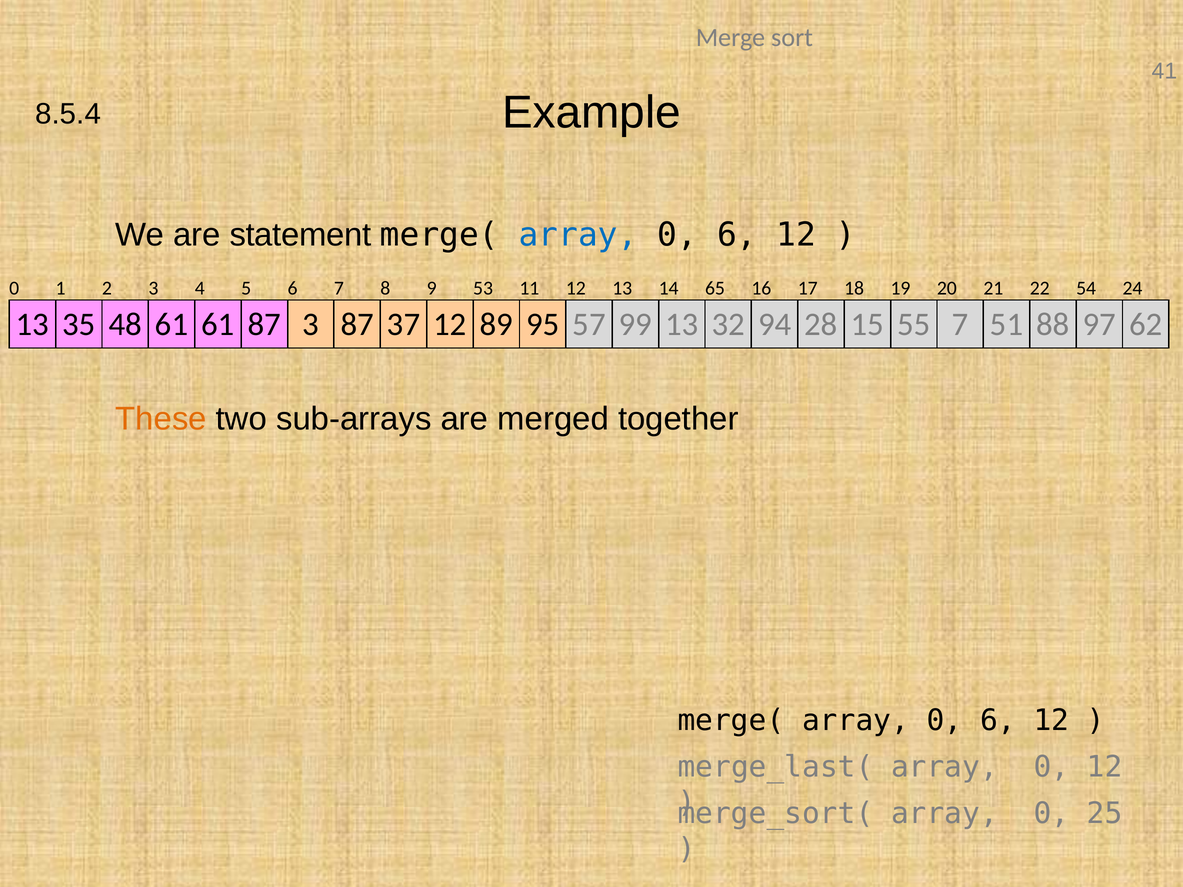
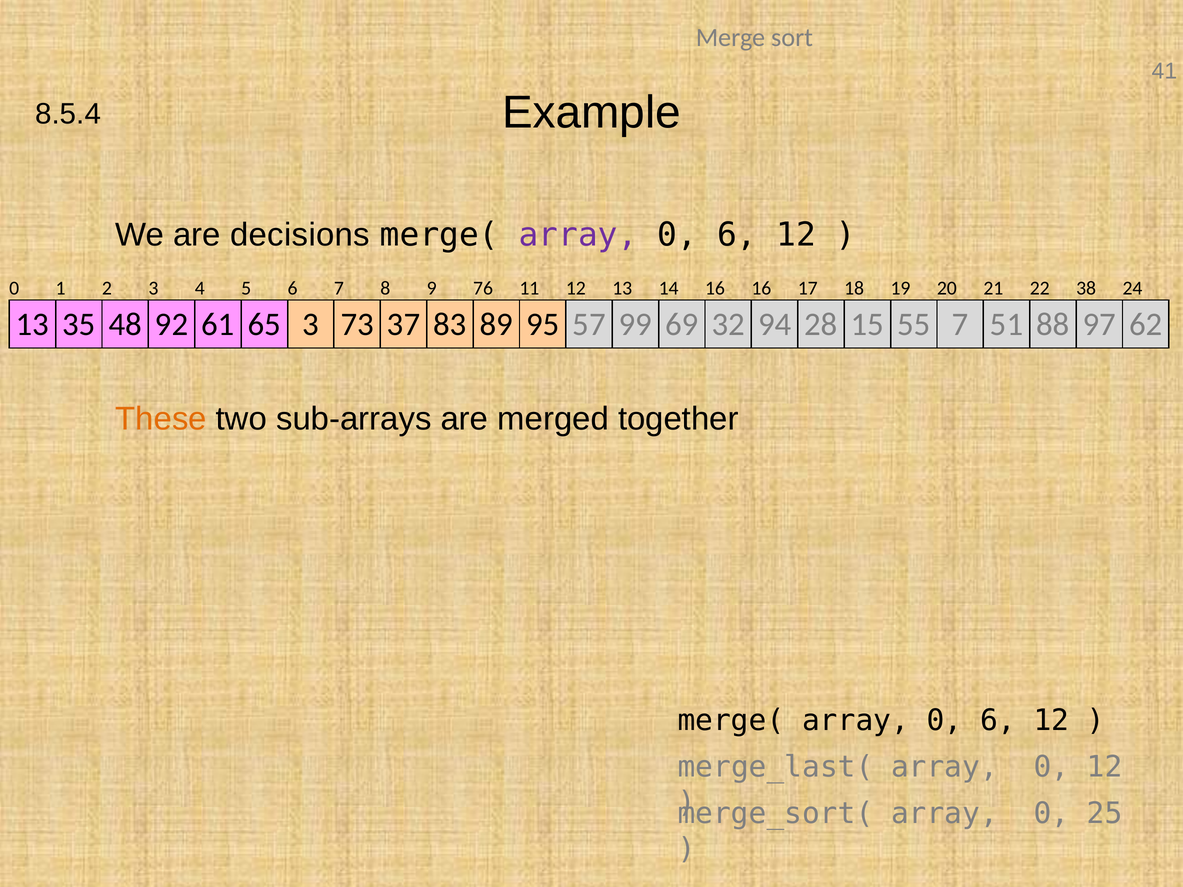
statement: statement -> decisions (300, 235)
array colour: blue -> purple (578, 235)
53: 53 -> 76 (483, 288)
14 65: 65 -> 16 (715, 288)
54: 54 -> 38 (1086, 288)
48 61: 61 -> 92 (172, 324)
61 87: 87 -> 65 (264, 324)
3 87: 87 -> 73 (357, 324)
37 12: 12 -> 83 (450, 324)
99 13: 13 -> 69 (682, 324)
